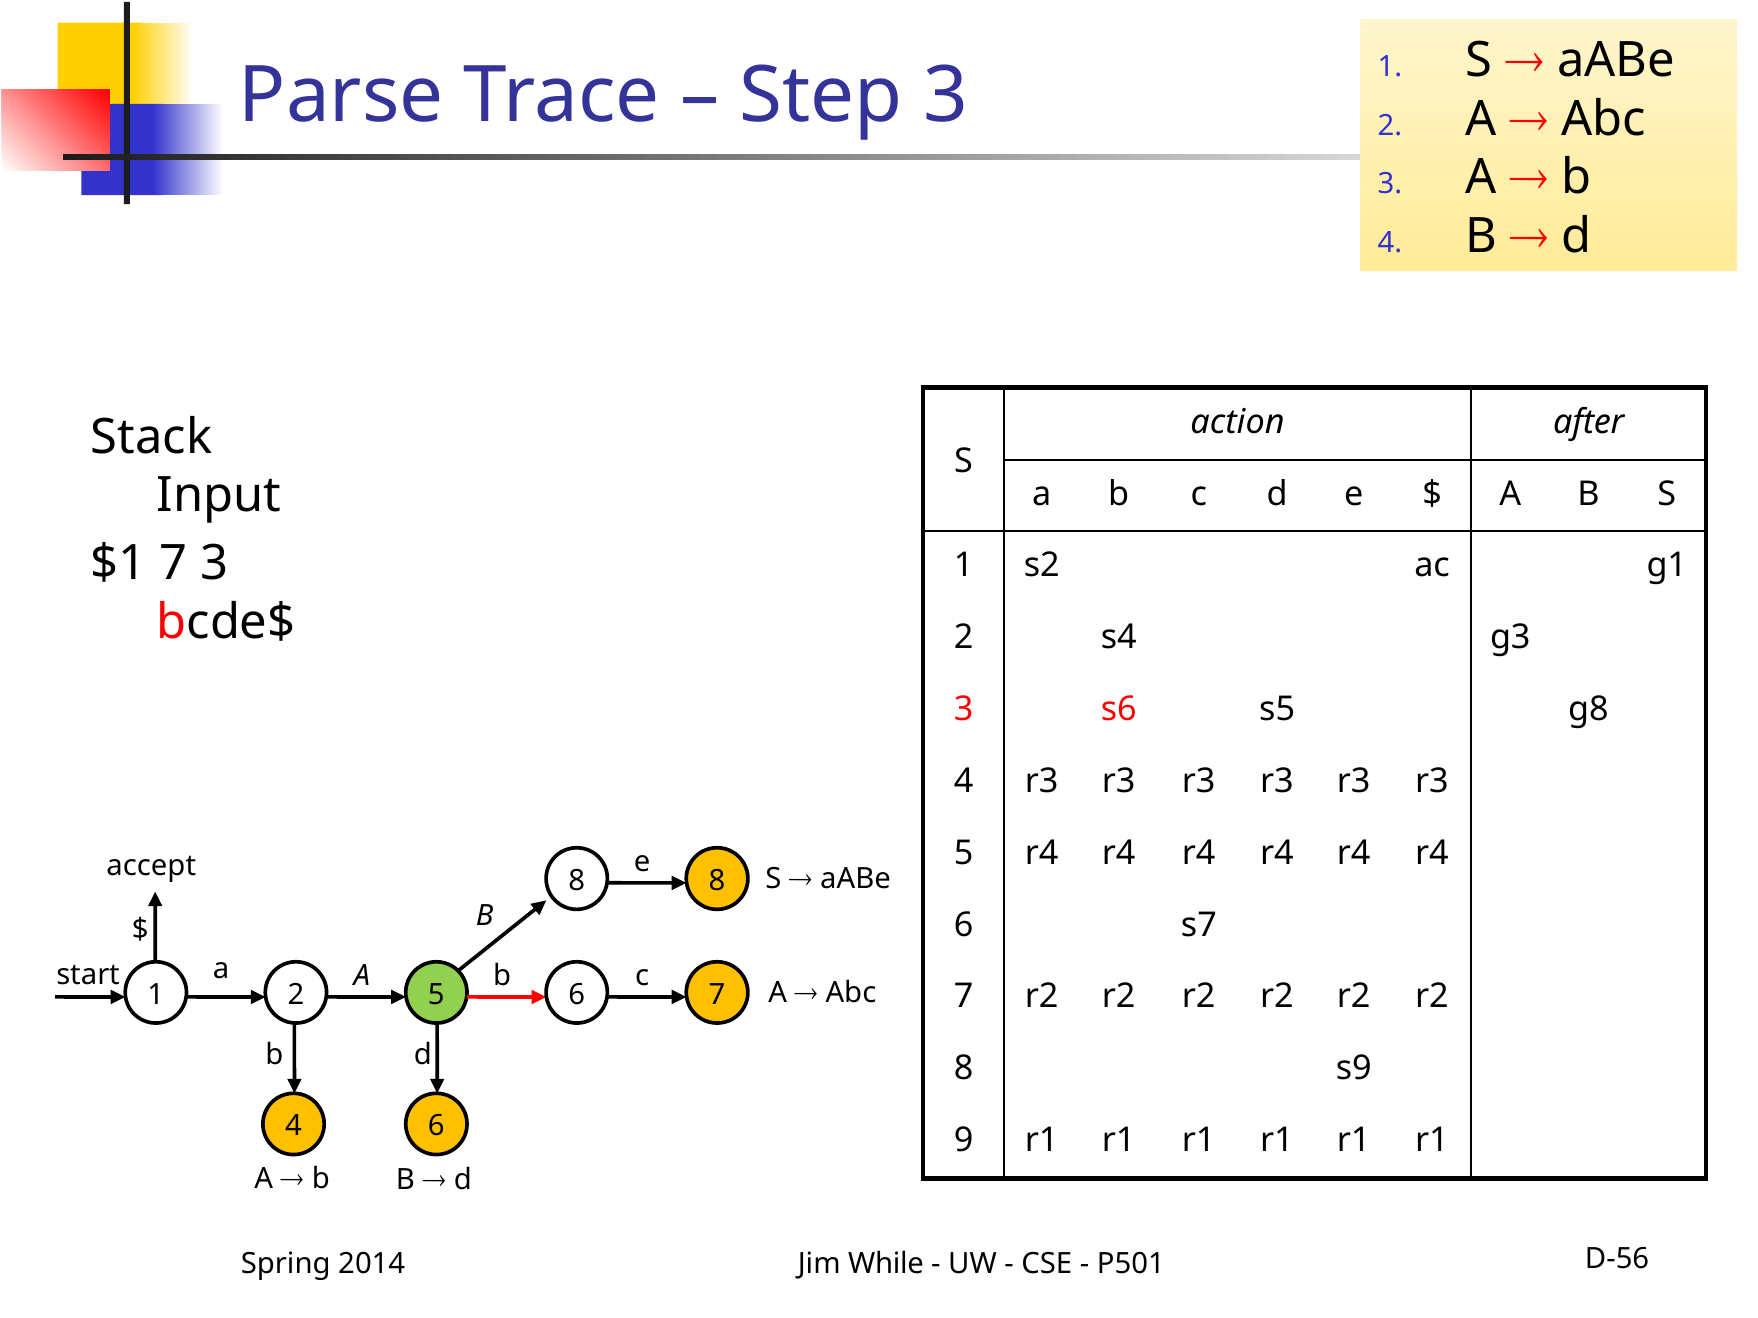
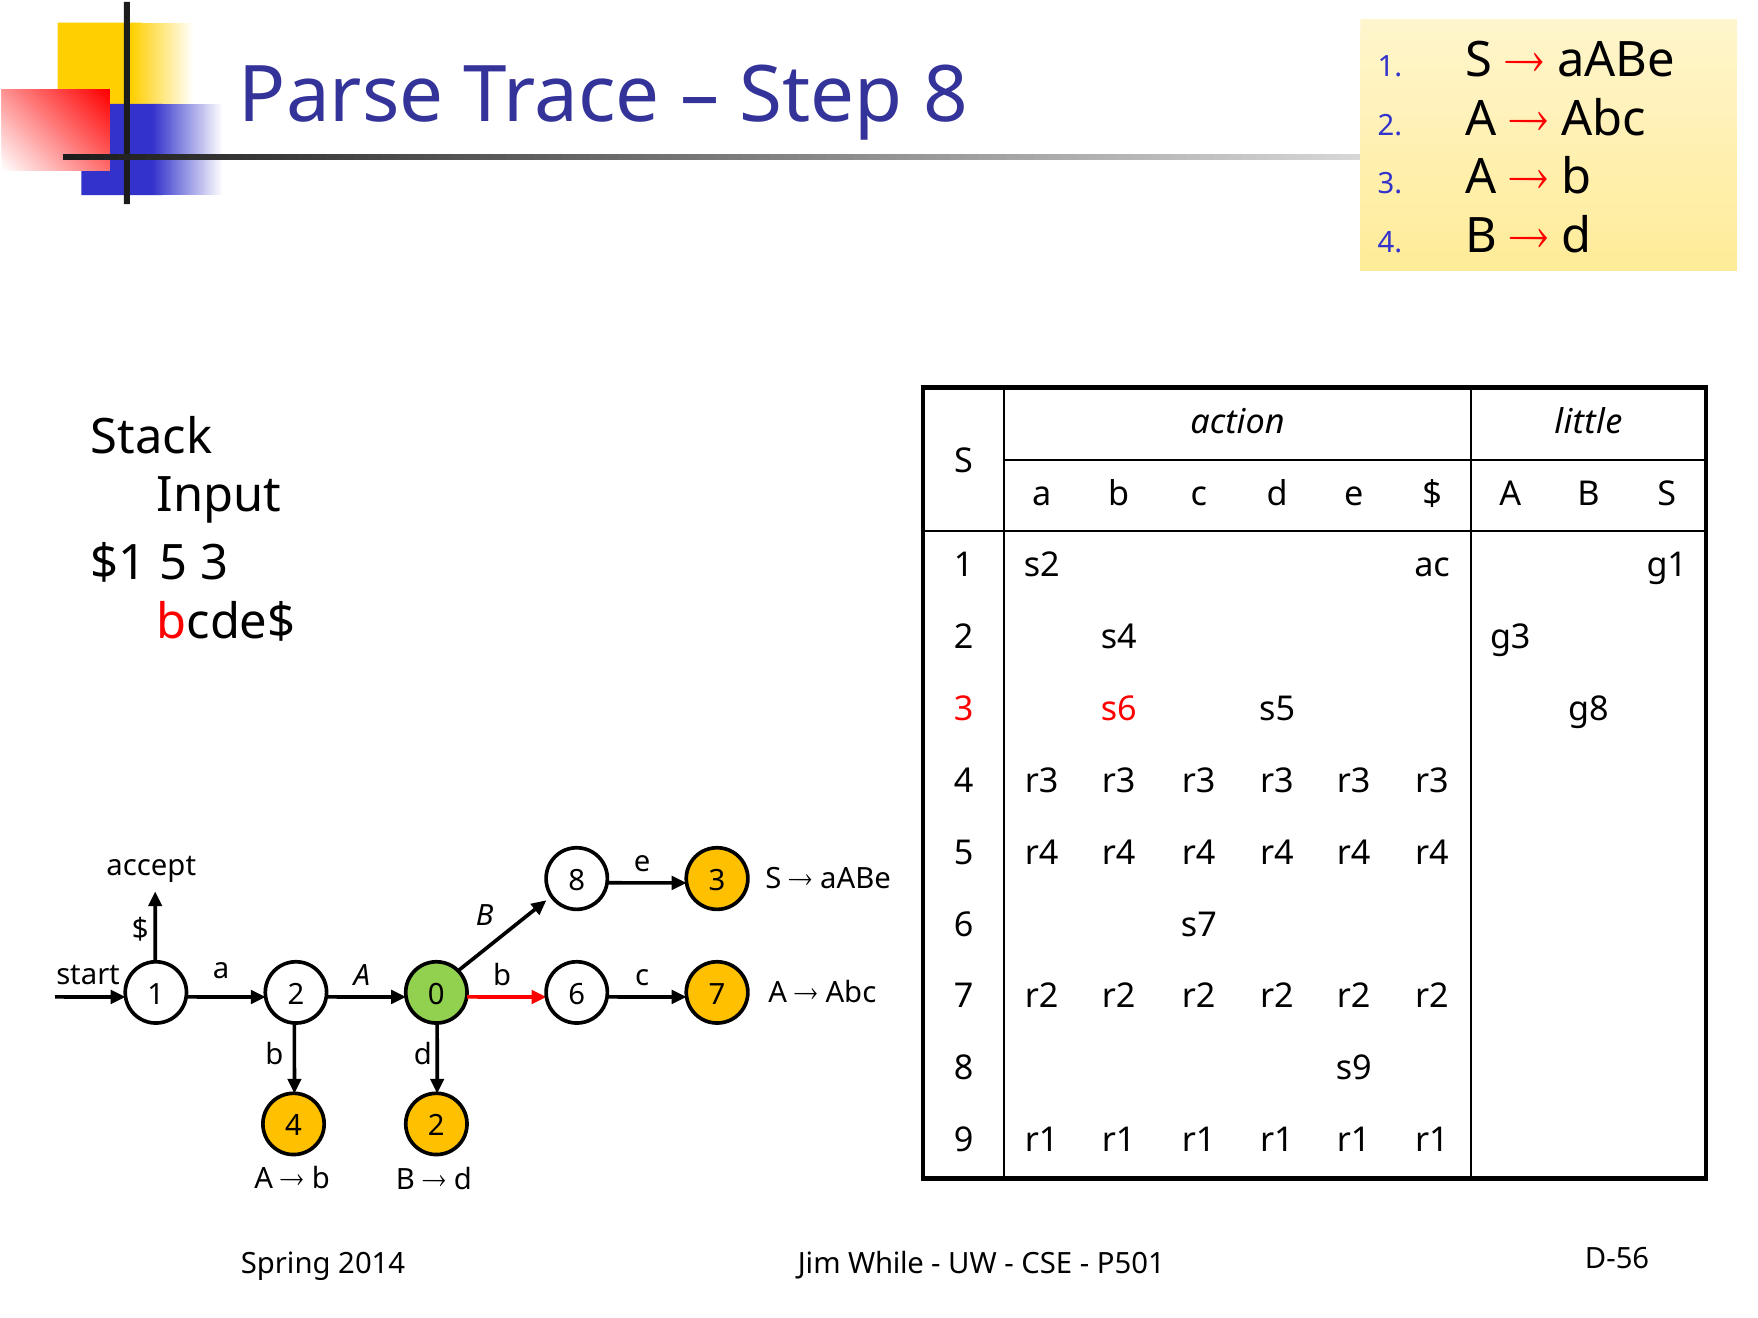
Step 3: 3 -> 8 (945, 96)
after: after -> little (1588, 422)
$1 7: 7 -> 5 (173, 564)
8 8: 8 -> 3 (717, 881)
2 5: 5 -> 0 (436, 995)
4 6: 6 -> 2 (436, 1126)
